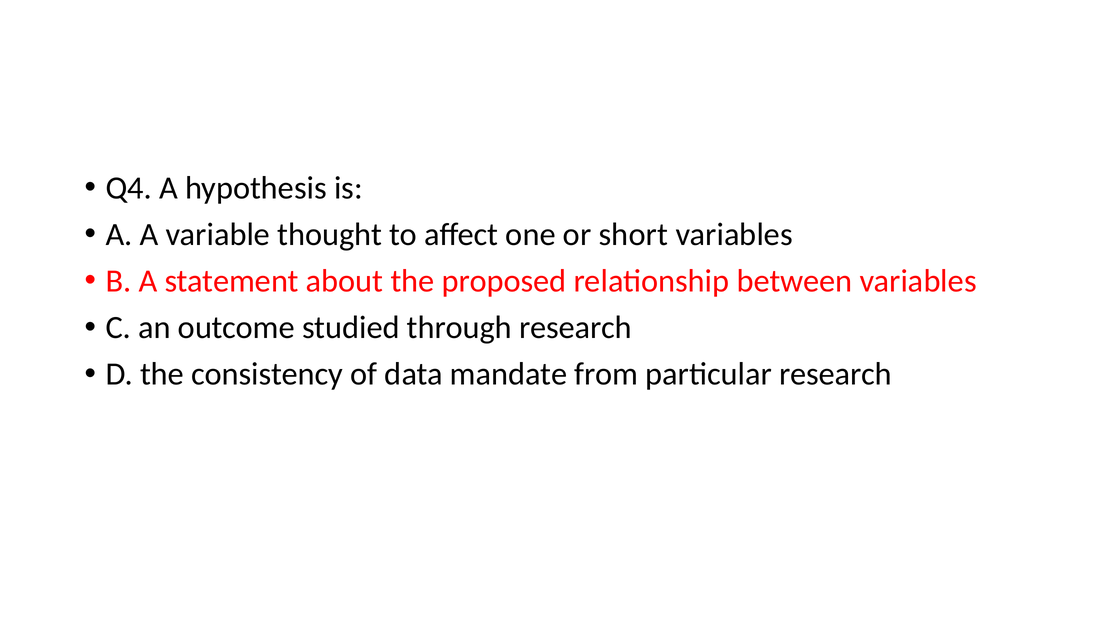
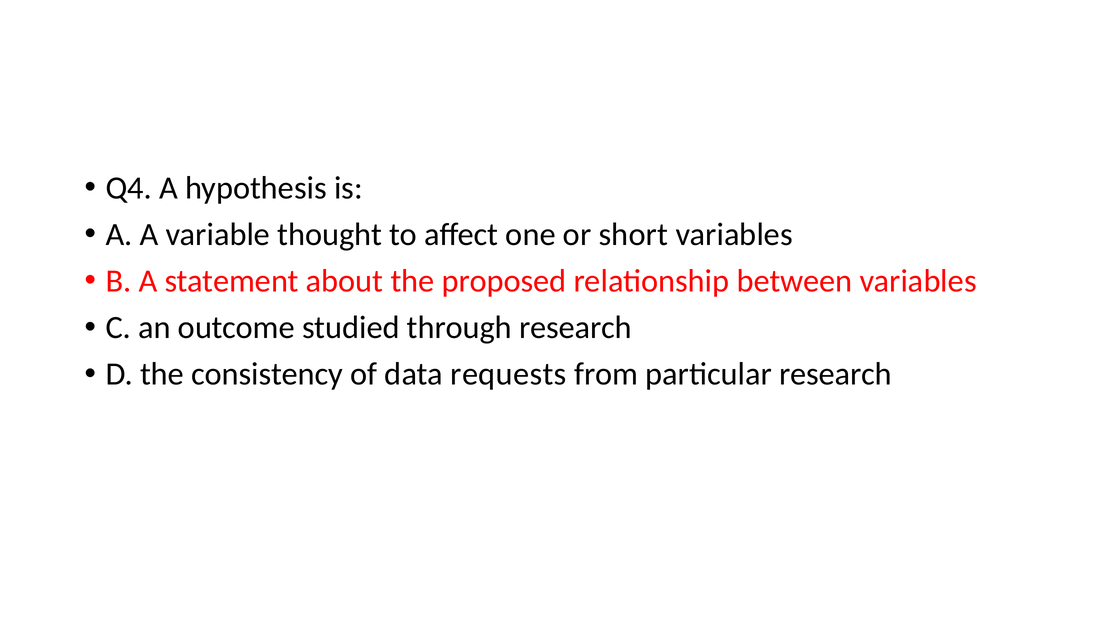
mandate: mandate -> requests (508, 374)
